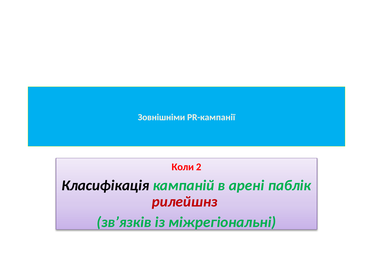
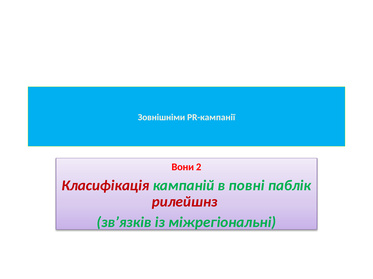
Коли: Коли -> Вони (183, 167)
Класифікація colour: black -> red (106, 186)
арені: арені -> повні (247, 186)
